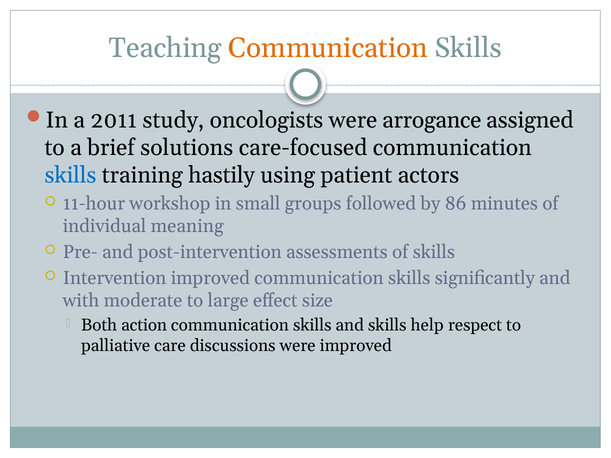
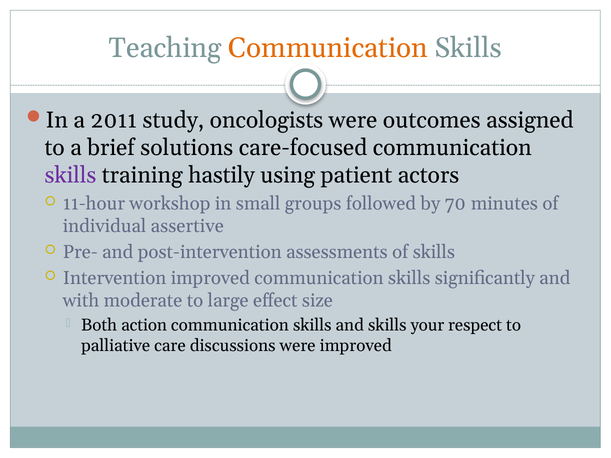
arrogance: arrogance -> outcomes (432, 120)
skills colour: blue -> purple (70, 175)
86: 86 -> 70 (455, 204)
meaning: meaning -> assertive (187, 226)
help: help -> your (427, 326)
